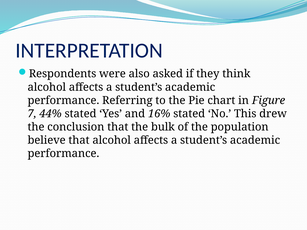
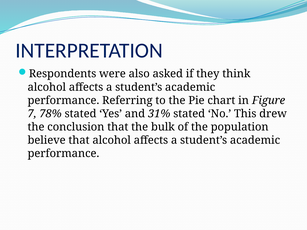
44%: 44% -> 78% (51, 114)
16%: 16% -> 31% (159, 114)
